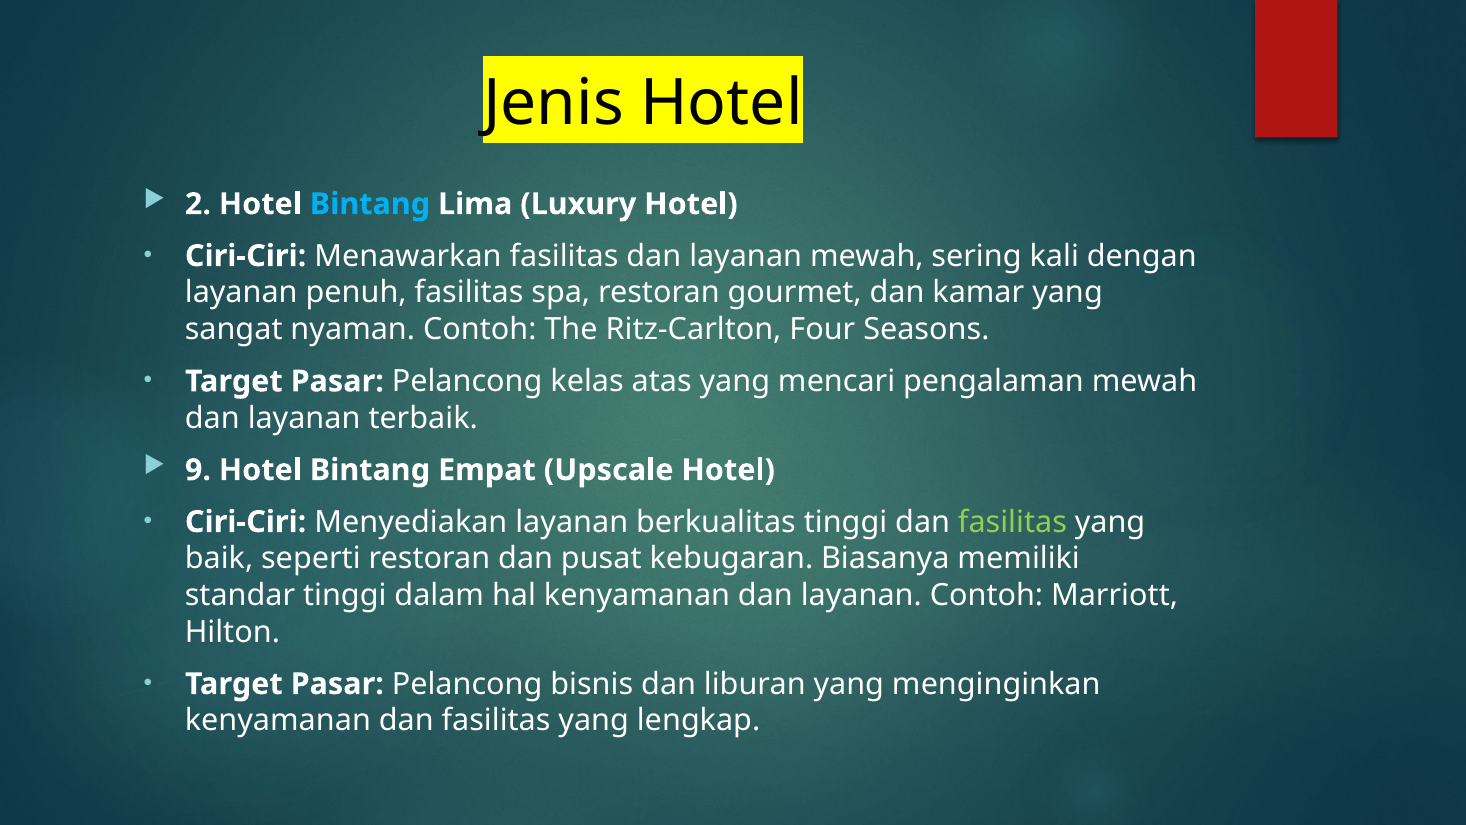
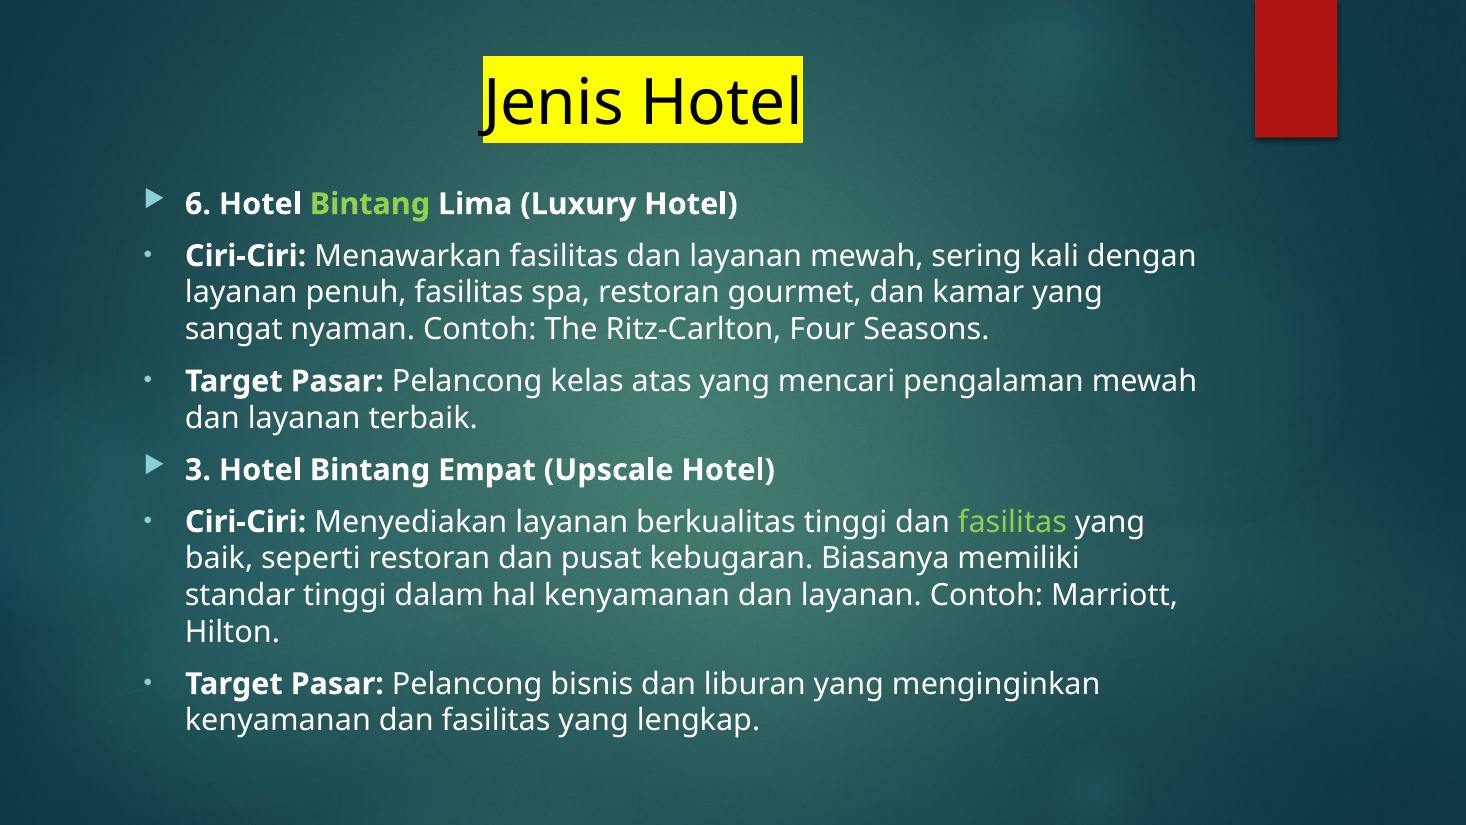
2: 2 -> 6 (198, 204)
Bintang colour: light blue -> light green (370, 204)
9: 9 -> 3 (198, 470)
